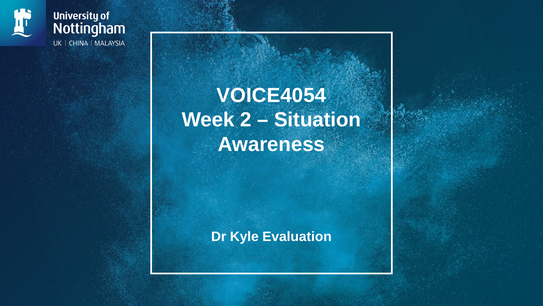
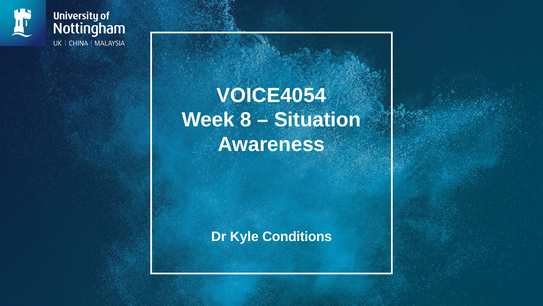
2: 2 -> 8 (246, 120)
Evaluation: Evaluation -> Conditions (297, 236)
